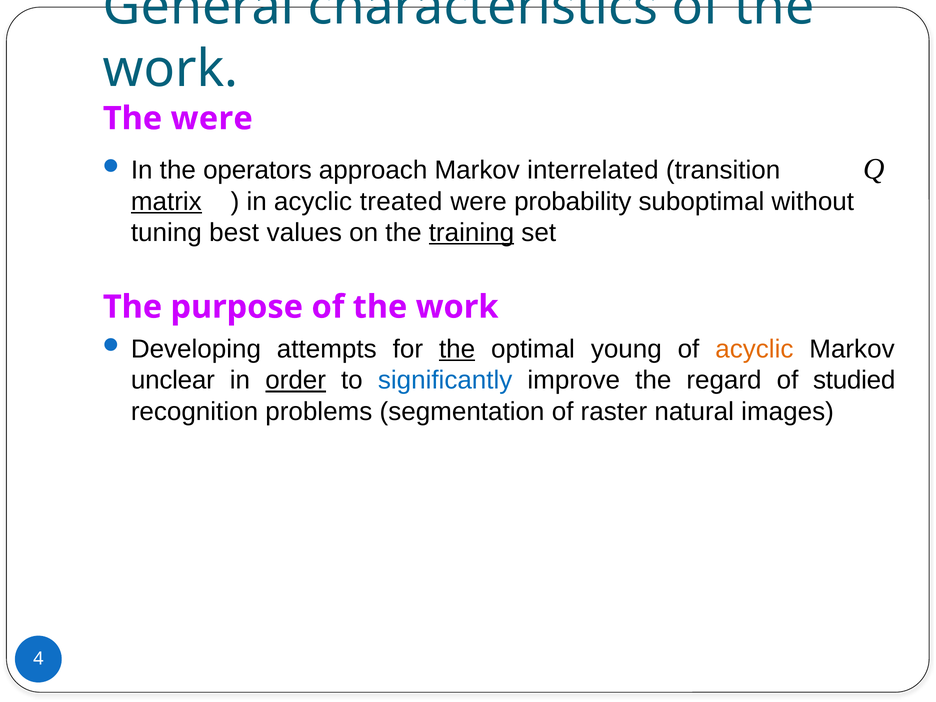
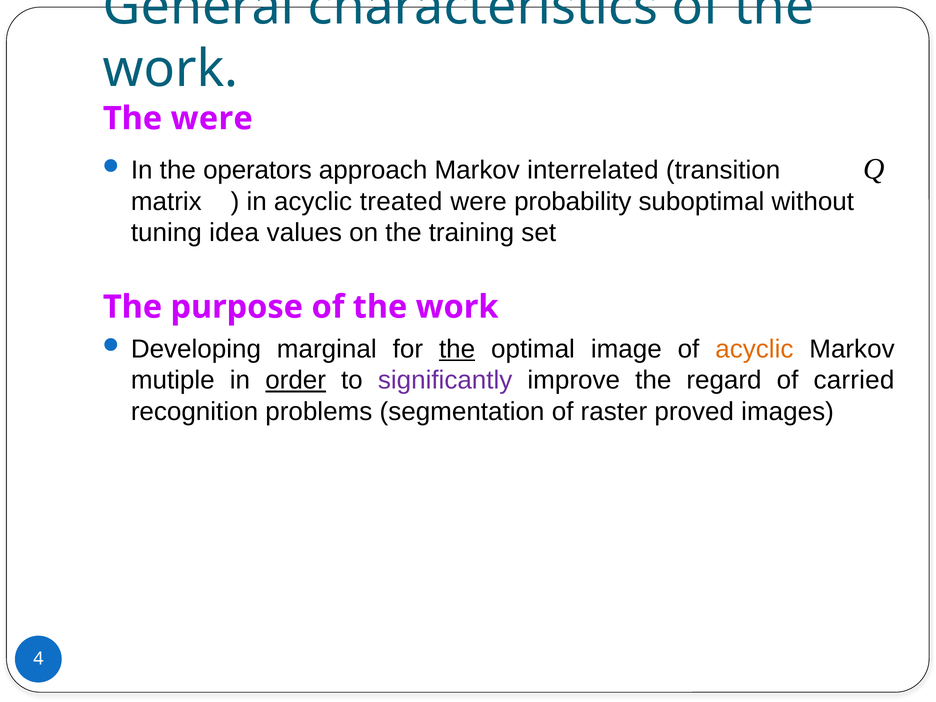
matrix underline: present -> none (166, 202)
best: best -> idea (234, 233)
training underline: present -> none (471, 233)
attempts: attempts -> marginal (327, 349)
young: young -> image (626, 349)
unclear: unclear -> mutiple (173, 380)
significantly colour: blue -> purple (445, 380)
studied: studied -> carried (854, 380)
natural: natural -> proved (694, 412)
